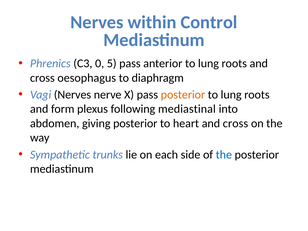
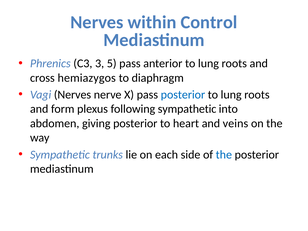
0: 0 -> 3 (100, 63)
oesophagus: oesophagus -> hemiazygos (87, 78)
posterior colour: orange -> blue (183, 95)
following mediastinal: mediastinal -> sympathetic (187, 109)
heart and cross: cross -> veins (235, 123)
